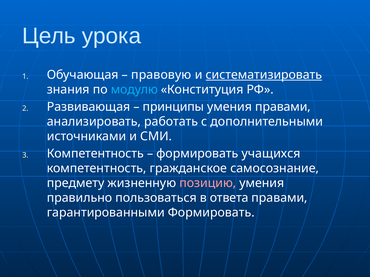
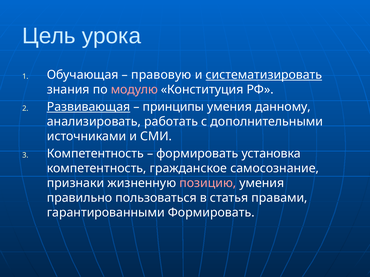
модулю colour: light blue -> pink (134, 90)
Развивающая underline: none -> present (89, 107)
умения правами: правами -> данному (283, 107)
учащихся: учащихся -> установка (271, 154)
предмету: предмету -> признаки (76, 183)
ответа: ответа -> статья (229, 198)
